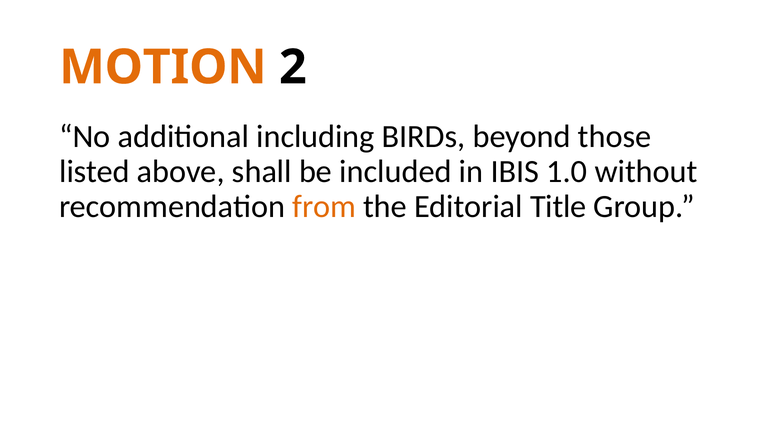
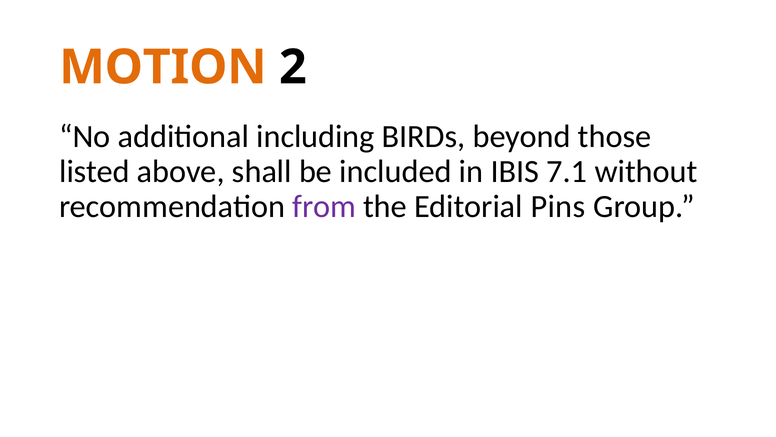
1.0: 1.0 -> 7.1 (567, 171)
from colour: orange -> purple (324, 206)
Title: Title -> Pins (558, 206)
